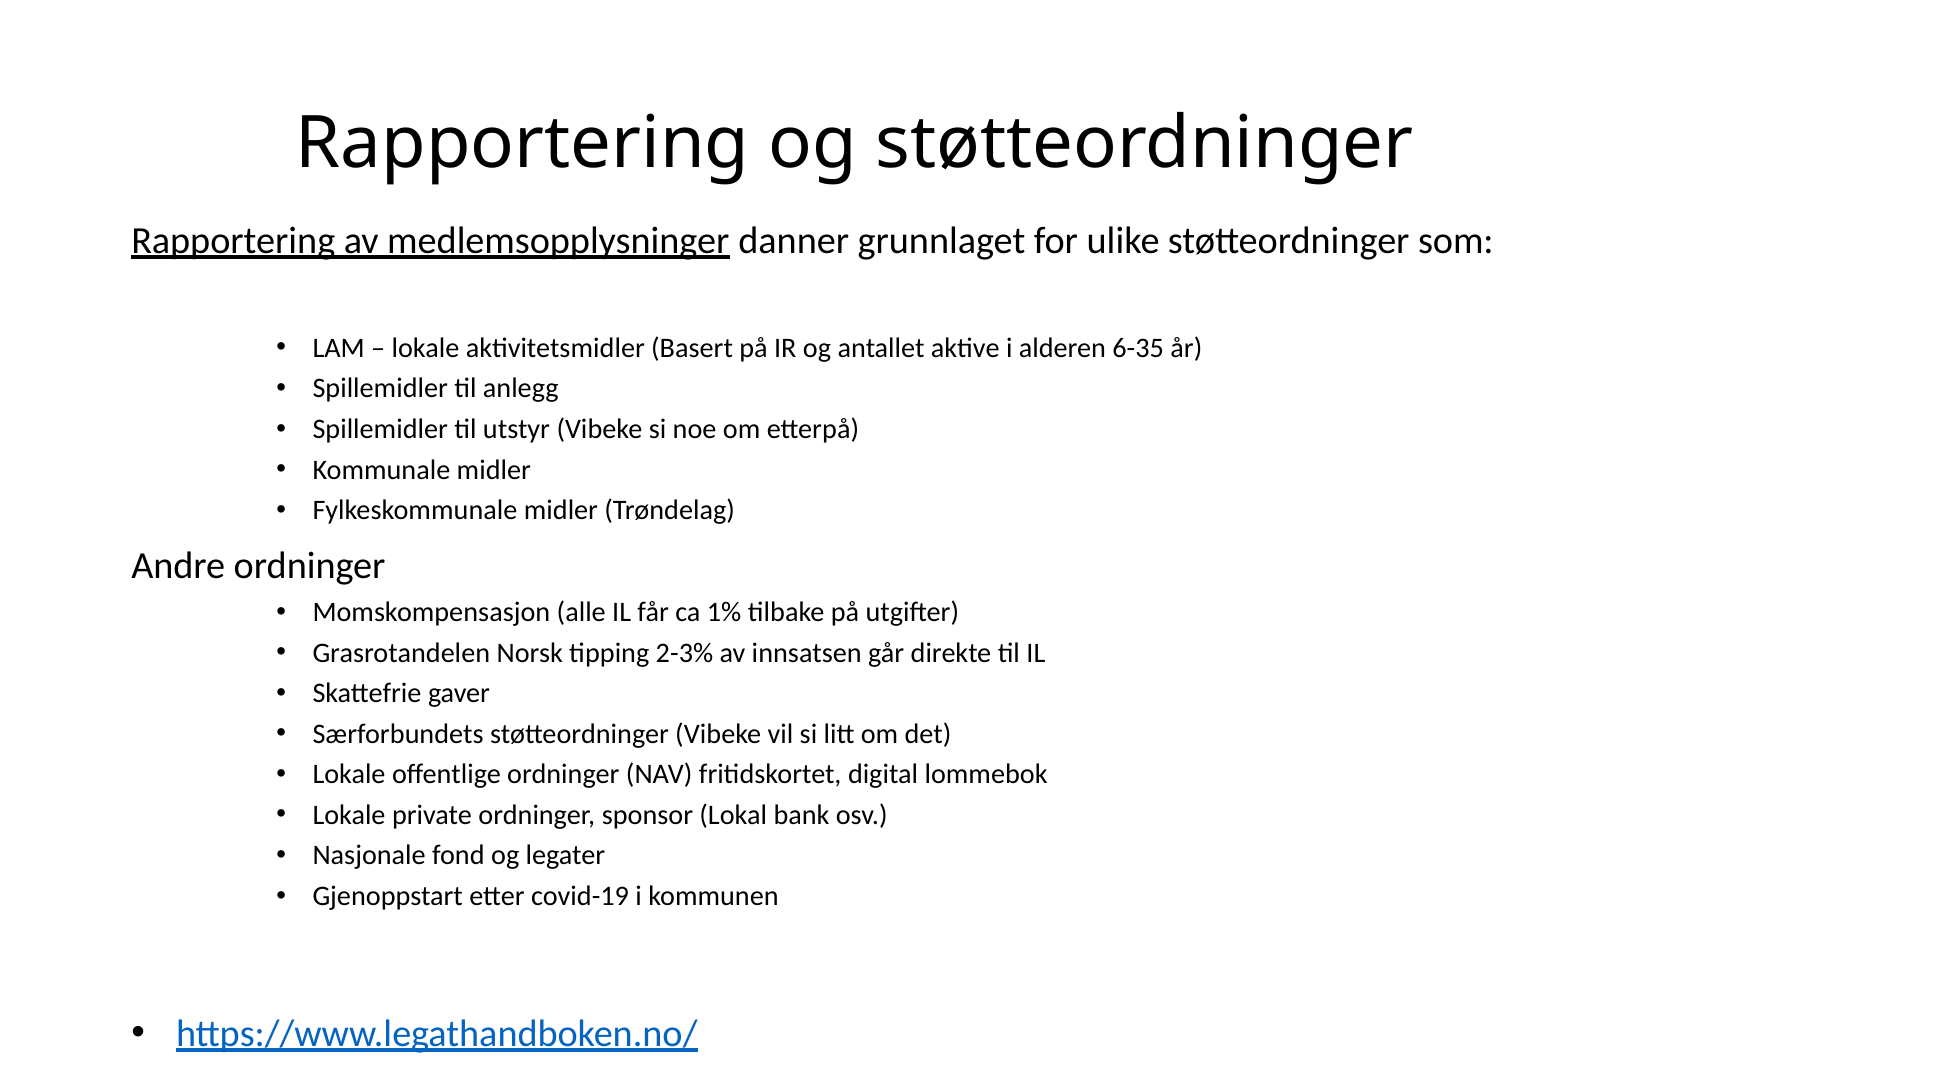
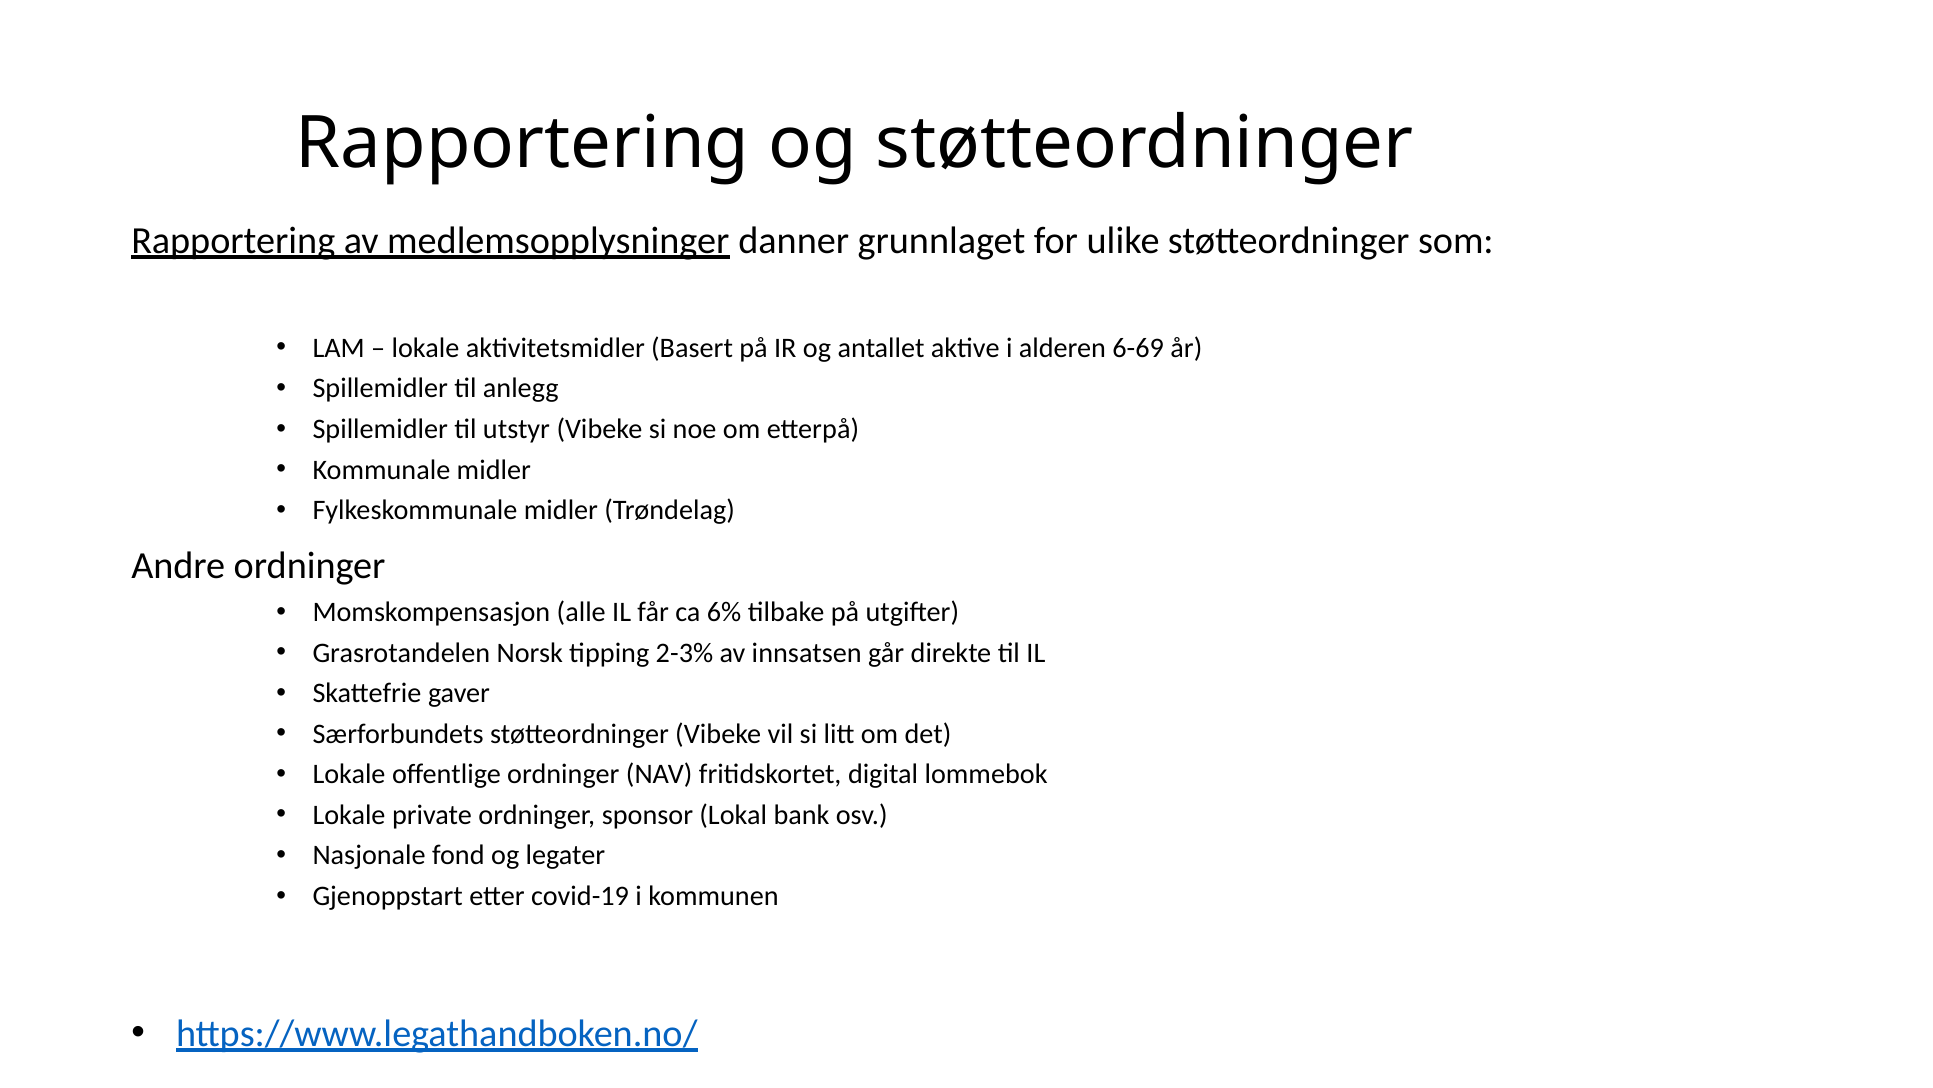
6-35: 6-35 -> 6-69 (1138, 348)
1%: 1% -> 6% (724, 612)
